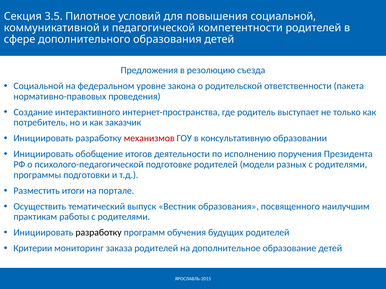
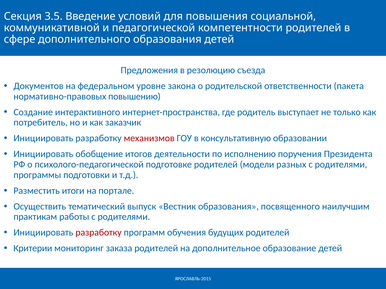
Пилотное: Пилотное -> Введение (90, 16)
Социальной: Социальной -> Документов (39, 86)
проведения: проведения -> повышению (134, 97)
разработку colour: black -> red (99, 233)
